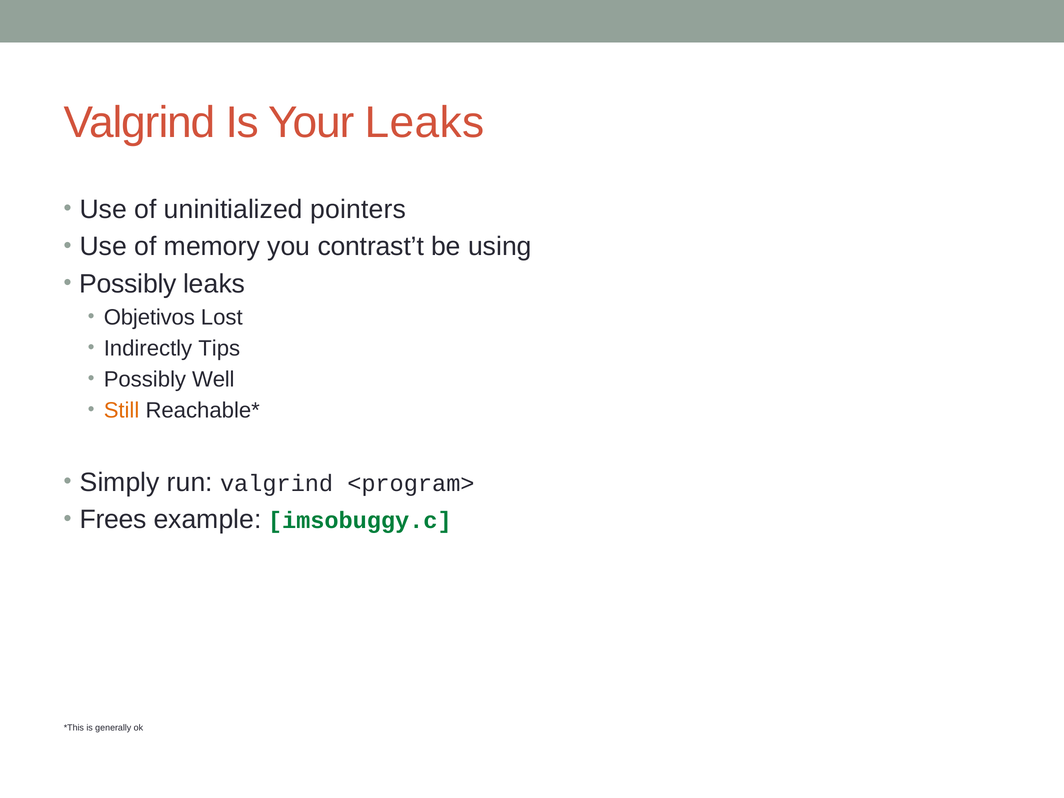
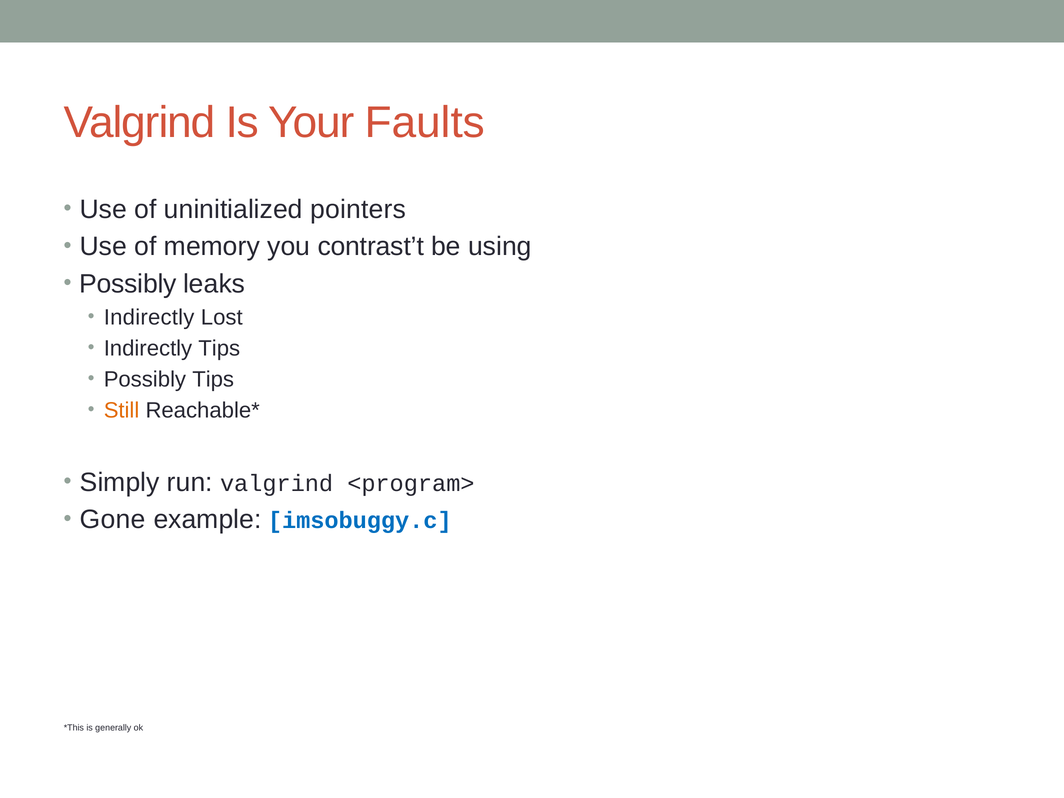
Your Leaks: Leaks -> Faults (425, 123)
Objetivos: Objetivos -> Indirectly (149, 317)
Possibly Well: Well -> Tips (213, 379)
Frees: Frees -> Gone (113, 520)
imsobuggy.c colour: green -> blue (360, 521)
